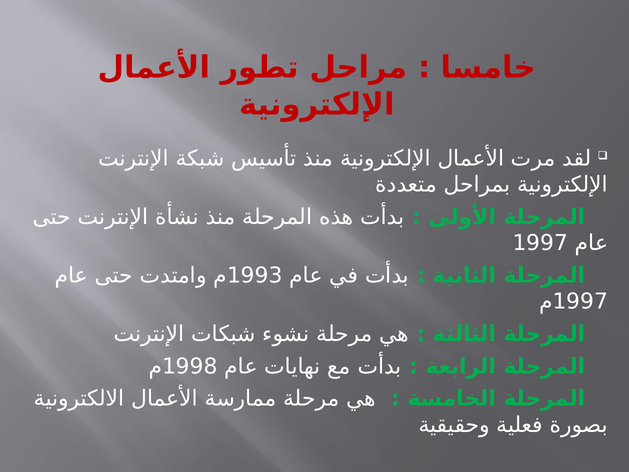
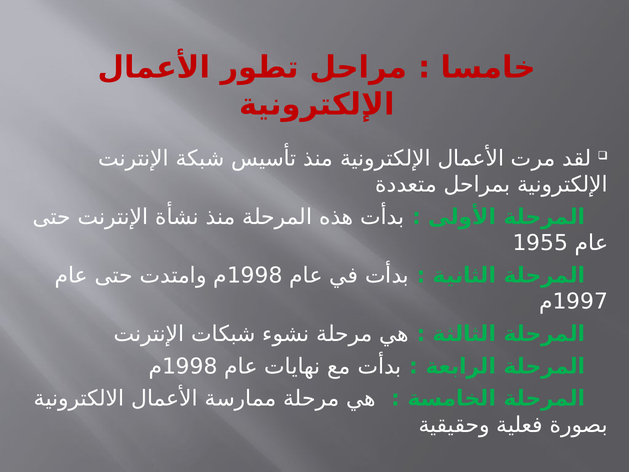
1997: 1997 -> 1955 (540, 243)
1993: 1993 -> 1998 (255, 275)
